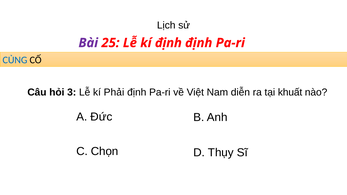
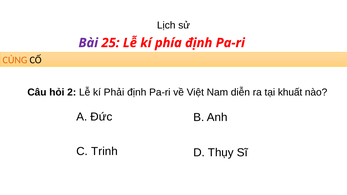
kí định: định -> phía (168, 43)
CỦNG colour: blue -> orange (15, 60)
3: 3 -> 2 (72, 92)
Chọn: Chọn -> Trinh (105, 152)
